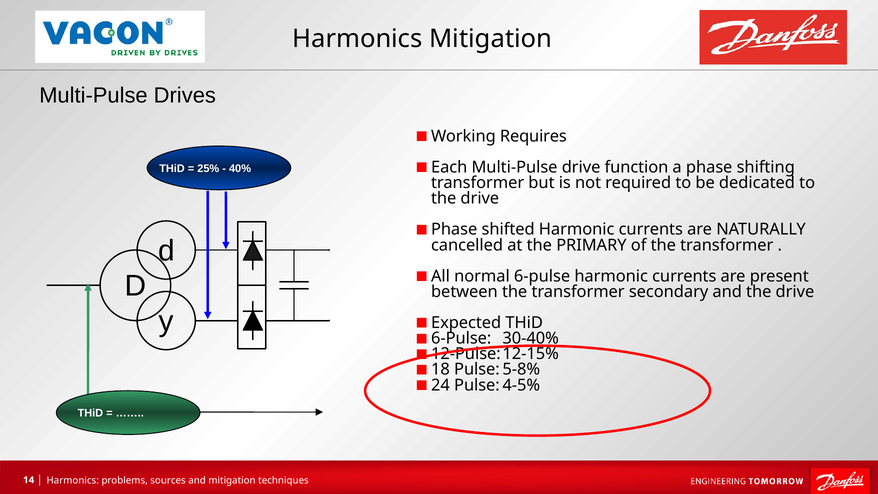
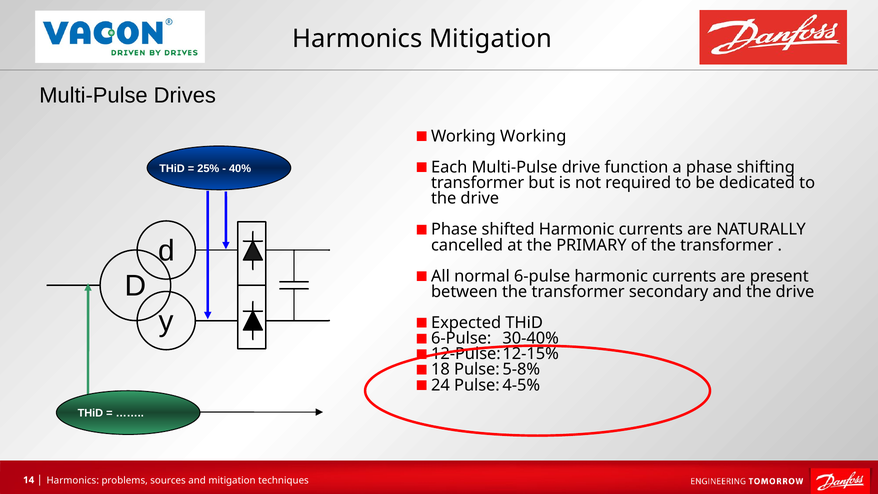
Working Requires: Requires -> Working (533, 136)
